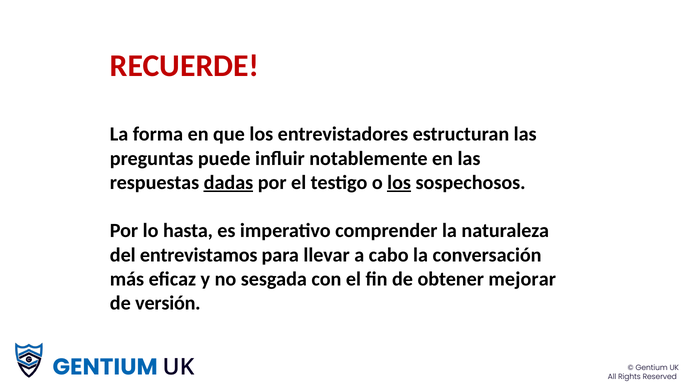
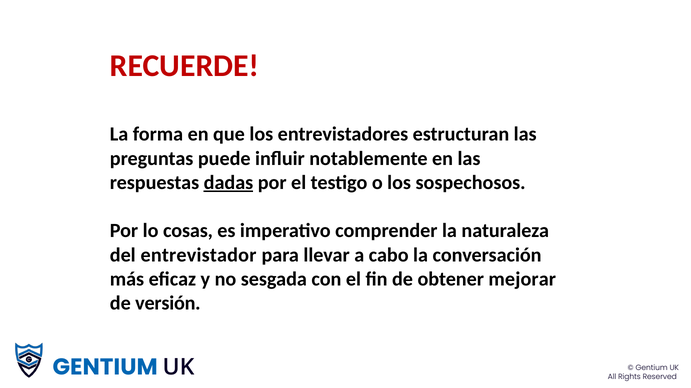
los underline: present -> none (399, 183)
hasta: hasta -> cosas (188, 231)
entrevistamos: entrevistamos -> entrevistador (198, 255)
